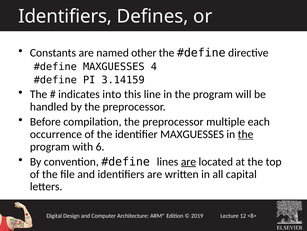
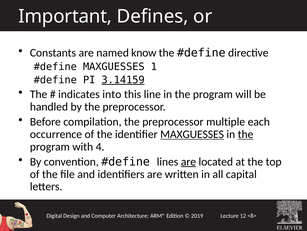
Identifiers: Identifiers -> Important (65, 16)
other: other -> know (144, 53)
4: 4 -> 1 (154, 66)
3.14159 underline: none -> present (123, 80)
MAXGUESSES underline: none -> present (192, 134)
6: 6 -> 4 (100, 146)
